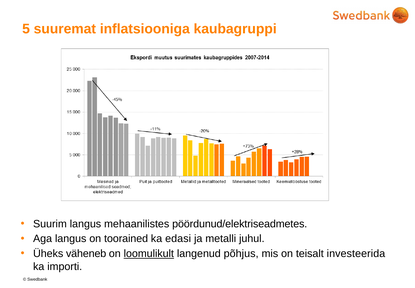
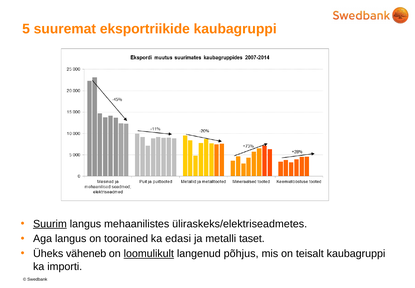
inflatsiooniga: inflatsiooniga -> eksportriikide (145, 29)
Suurim underline: none -> present (50, 223)
pöördunud/elektriseadmetes: pöördunud/elektriseadmetes -> üliraskeks/elektriseadmetes (240, 223)
juhul: juhul -> taset (252, 238)
teisalt investeerida: investeerida -> kaubagruppi (356, 253)
